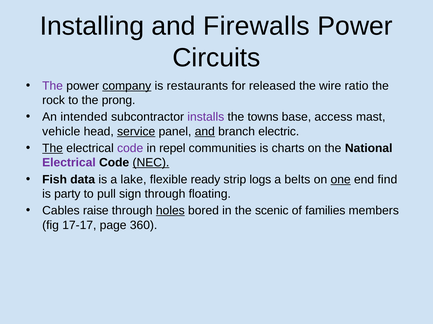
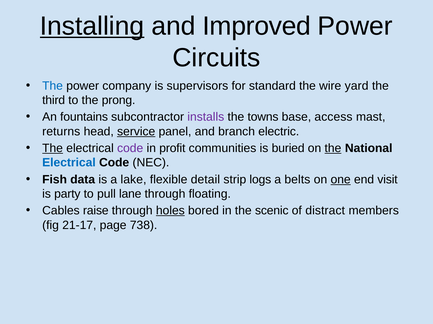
Installing underline: none -> present (92, 26)
Firewalls: Firewalls -> Improved (257, 26)
The colour: purple -> blue (53, 86)
company underline: present -> none (127, 86)
restaurants: restaurants -> supervisors (197, 86)
released: released -> standard (272, 86)
ratio: ratio -> yard (357, 86)
rock: rock -> third (54, 100)
intended: intended -> fountains (84, 117)
vehicle: vehicle -> returns (61, 132)
and underline: present -> none (205, 132)
repel: repel -> profit (172, 149)
charts: charts -> buried (288, 149)
the underline: none -> present (333, 149)
Electrical colour: purple -> blue (69, 163)
NEC underline: present -> none (151, 163)
ready: ready -> detail (205, 180)
find: find -> visit (388, 180)
sign: sign -> lane (130, 194)
families: families -> distract (325, 211)
17-17: 17-17 -> 21-17 (79, 226)
360: 360 -> 738 (144, 226)
